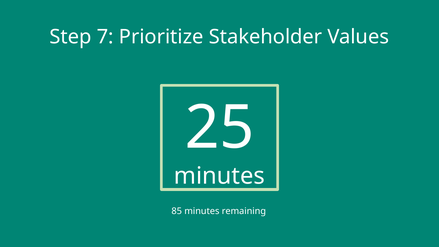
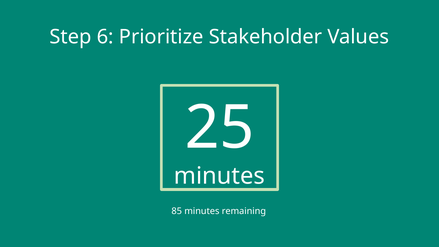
7: 7 -> 6 (105, 37)
